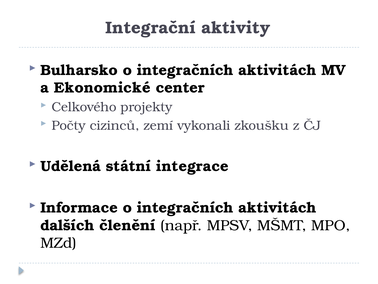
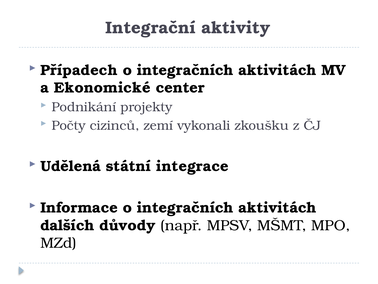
Bulharsko: Bulharsko -> Případech (79, 70)
Celkového: Celkového -> Podnikání (84, 107)
členění: členění -> důvody (127, 225)
